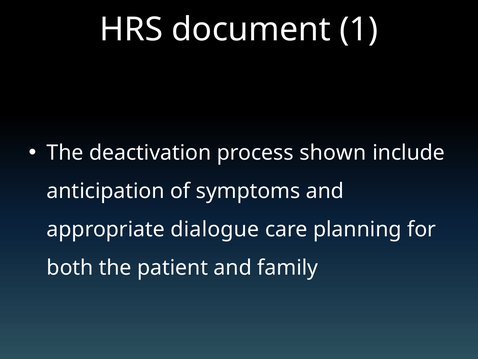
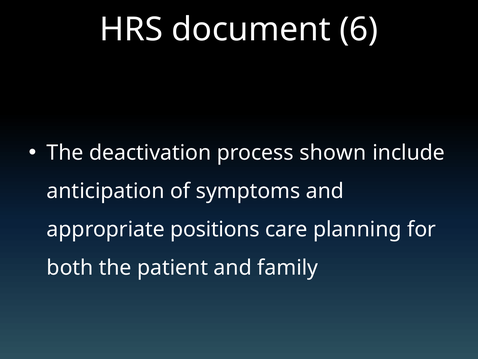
1: 1 -> 6 (359, 30)
dialogue: dialogue -> positions (215, 229)
